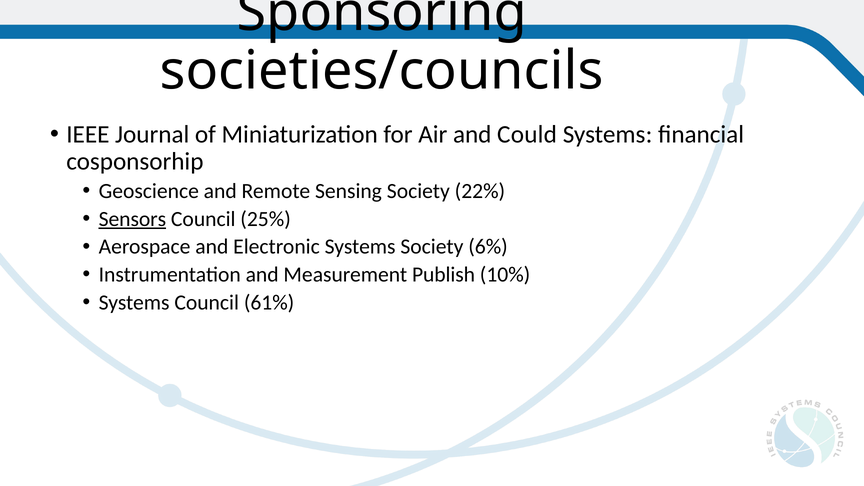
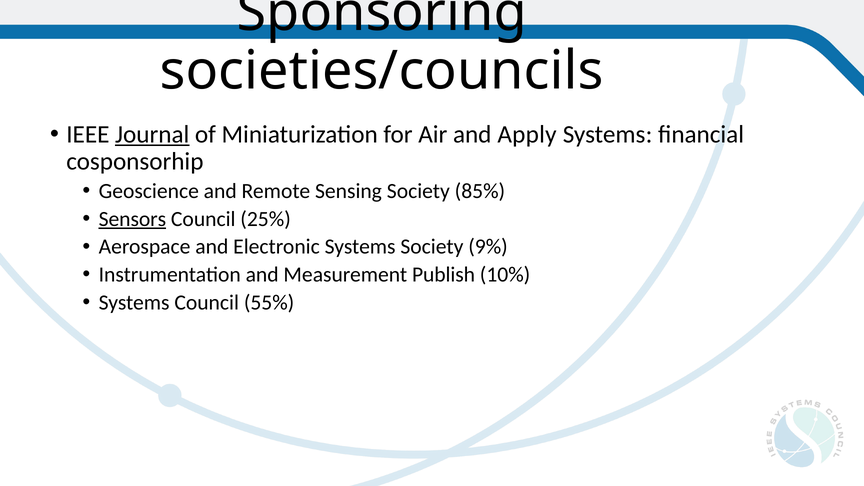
Journal underline: none -> present (152, 134)
Could: Could -> Apply (527, 134)
22%: 22% -> 85% (480, 191)
6%: 6% -> 9% (488, 247)
61%: 61% -> 55% (269, 302)
